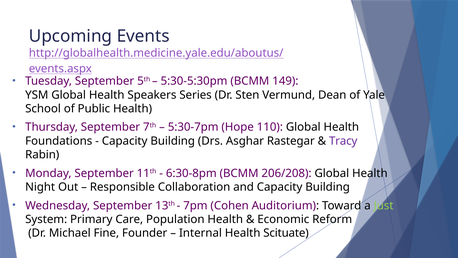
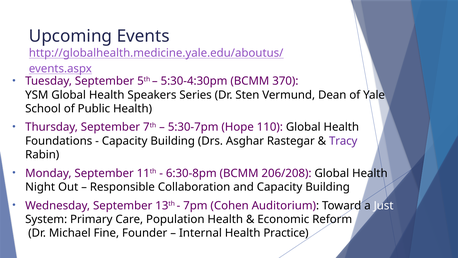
5:30-5:30pm: 5:30-5:30pm -> 5:30-4:30pm (194, 81)
149: 149 -> 370 (285, 81)
Just colour: light green -> white (384, 205)
Scituate: Scituate -> Practice (286, 233)
